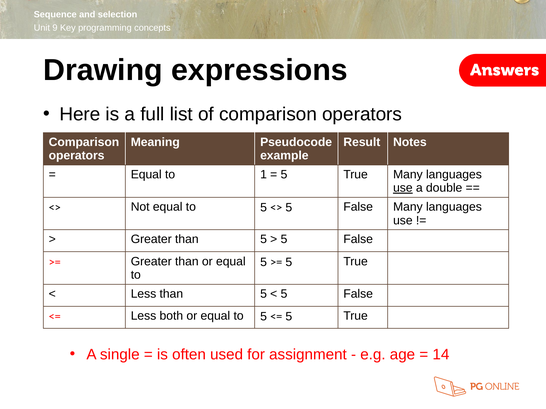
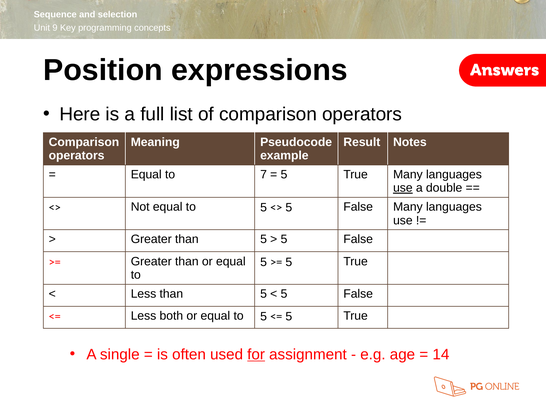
Drawing: Drawing -> Position (103, 70)
1: 1 -> 7 (264, 175)
for underline: none -> present (256, 355)
